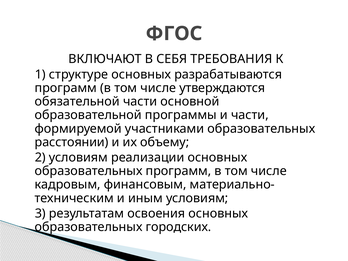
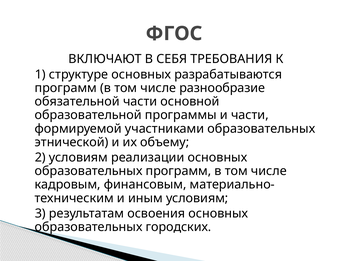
утверждаются: утверждаются -> разнообразие (222, 88)
расстоянии: расстоянии -> этнической (72, 142)
